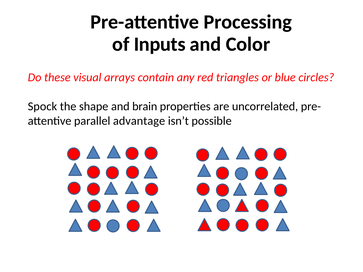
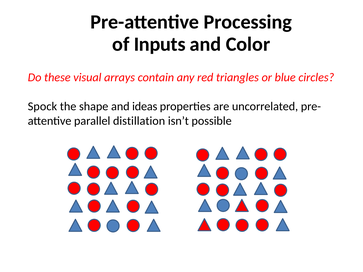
brain: brain -> ideas (145, 107)
advantage: advantage -> distillation (139, 121)
